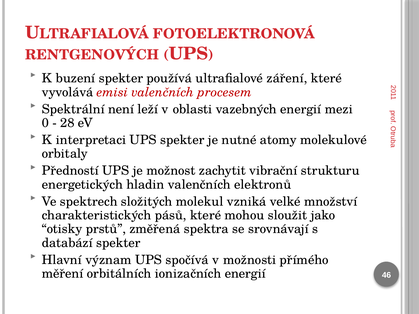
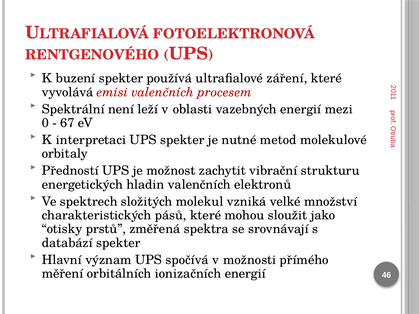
RENTGENOVÝCH: RENTGENOVÝCH -> RENTGENOVÉHO (92, 55)
28: 28 -> 67 (67, 123)
atomy: atomy -> metod (278, 140)
